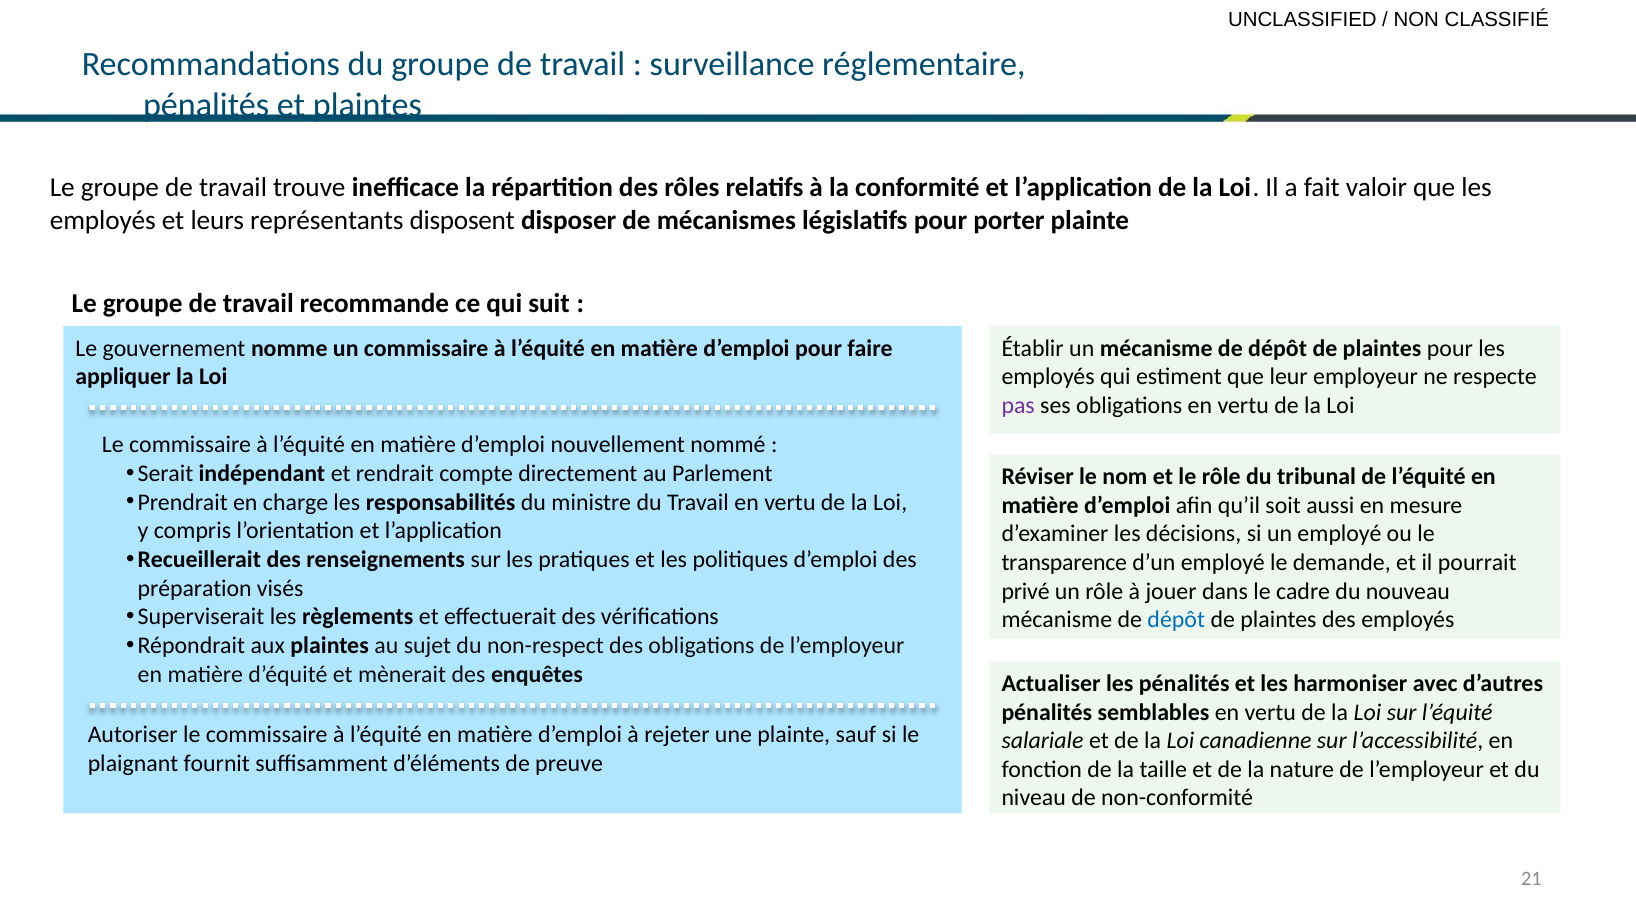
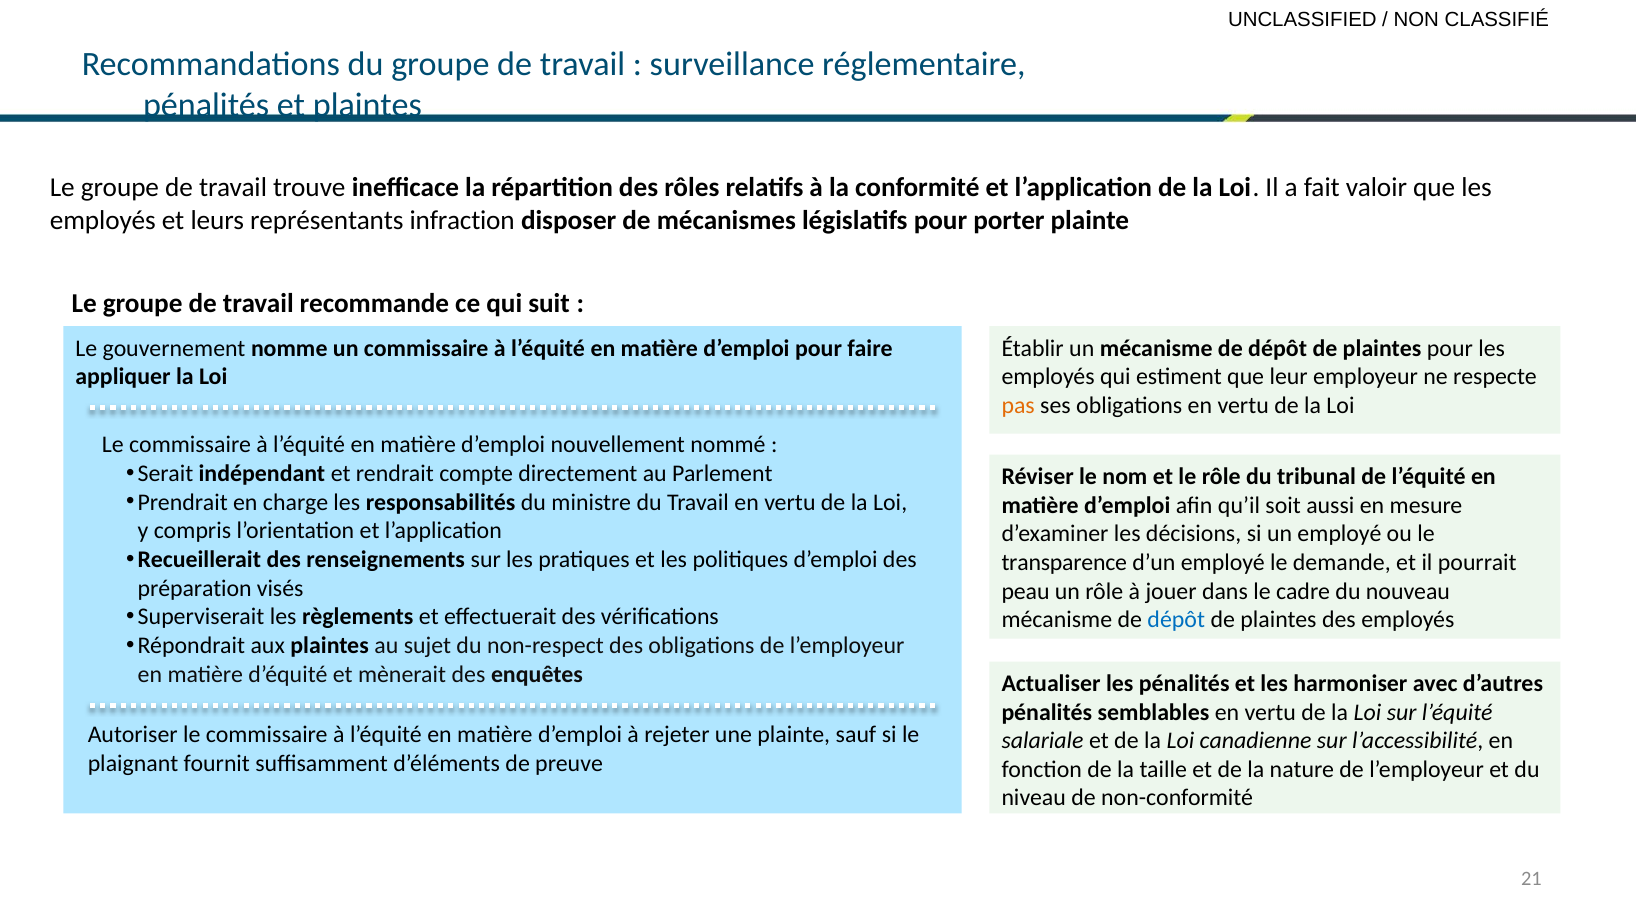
disposent: disposent -> infraction (462, 220)
pas colour: purple -> orange (1018, 406)
privé: privé -> peau (1026, 591)
